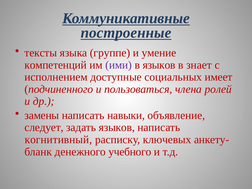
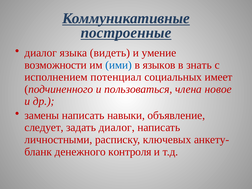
тексты: тексты -> диалог (41, 53)
группе: группе -> видеть (110, 53)
компетенций: компетенций -> возможности (56, 65)
ими colour: purple -> blue (119, 65)
знает: знает -> знать (199, 65)
доступные: доступные -> потенциал (116, 77)
ролей: ролей -> новое (218, 89)
задать языков: языков -> диалог (117, 128)
когнитивный: когнитивный -> личностными (58, 140)
учебного: учебного -> контроля (130, 152)
